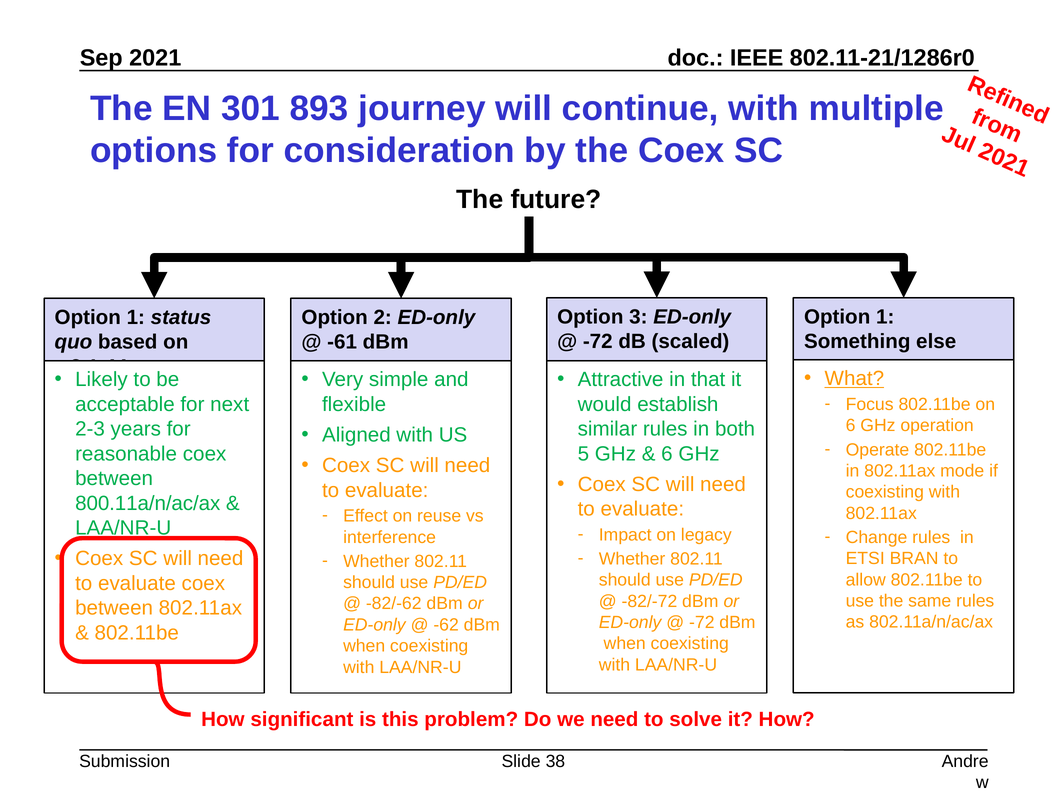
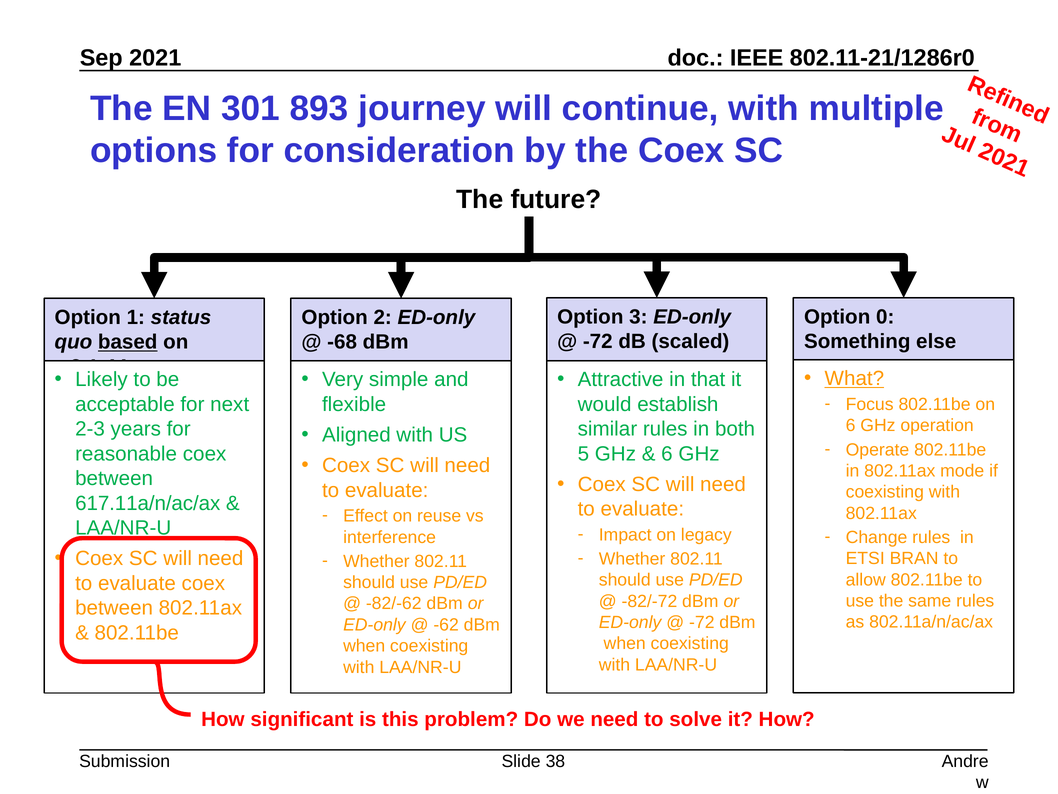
1: 1 -> 0 (885, 317)
based underline: none -> present (128, 342)
-61: -61 -> -68 (342, 342)
800.11a/n/ac/ax: 800.11a/n/ac/ax -> 617.11a/n/ac/ax (148, 503)
